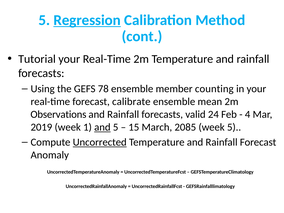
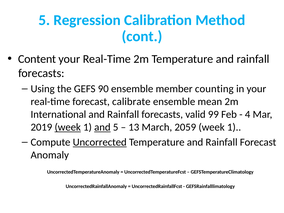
Regression underline: present -> none (87, 20)
Tutorial: Tutorial -> Content (37, 59)
78: 78 -> 90 (103, 89)
Observations: Observations -> International (58, 114)
24: 24 -> 99 (213, 114)
week underline: none -> present (68, 127)
15: 15 -> 13 (134, 127)
2085: 2085 -> 2059 (185, 127)
5: 5 -> 1 (234, 127)
